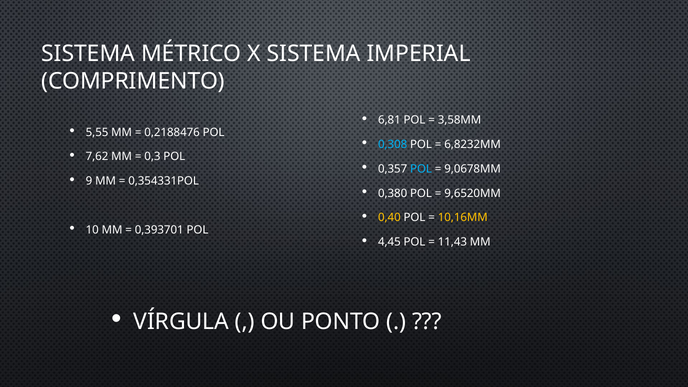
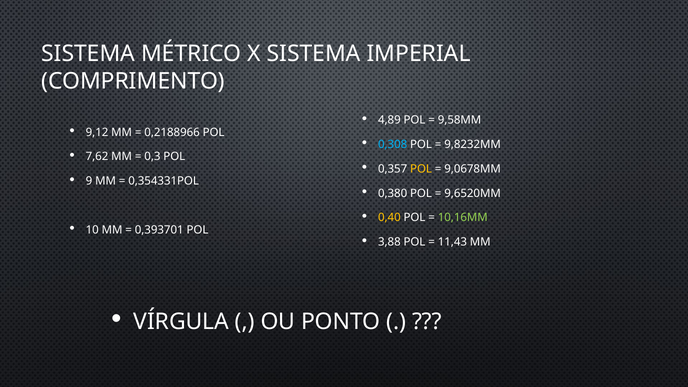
6,81: 6,81 -> 4,89 (389, 120)
3,58MM: 3,58MM -> 9,58MM (460, 120)
5,55: 5,55 -> 9,12 (97, 132)
0,2188476: 0,2188476 -> 0,2188966 (172, 132)
6,8232MM: 6,8232MM -> 9,8232MM (473, 144)
POL colour: light blue -> yellow (421, 169)
10,16MM colour: yellow -> light green (463, 218)
4,45: 4,45 -> 3,88 (389, 242)
